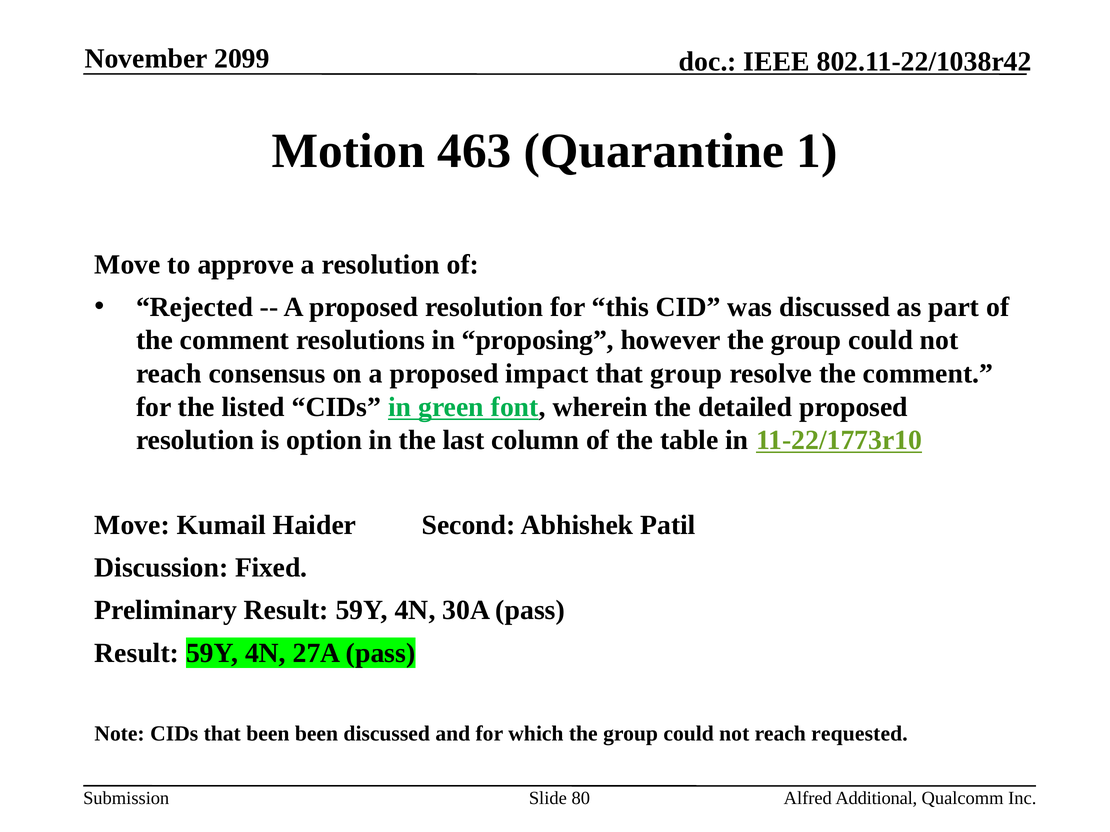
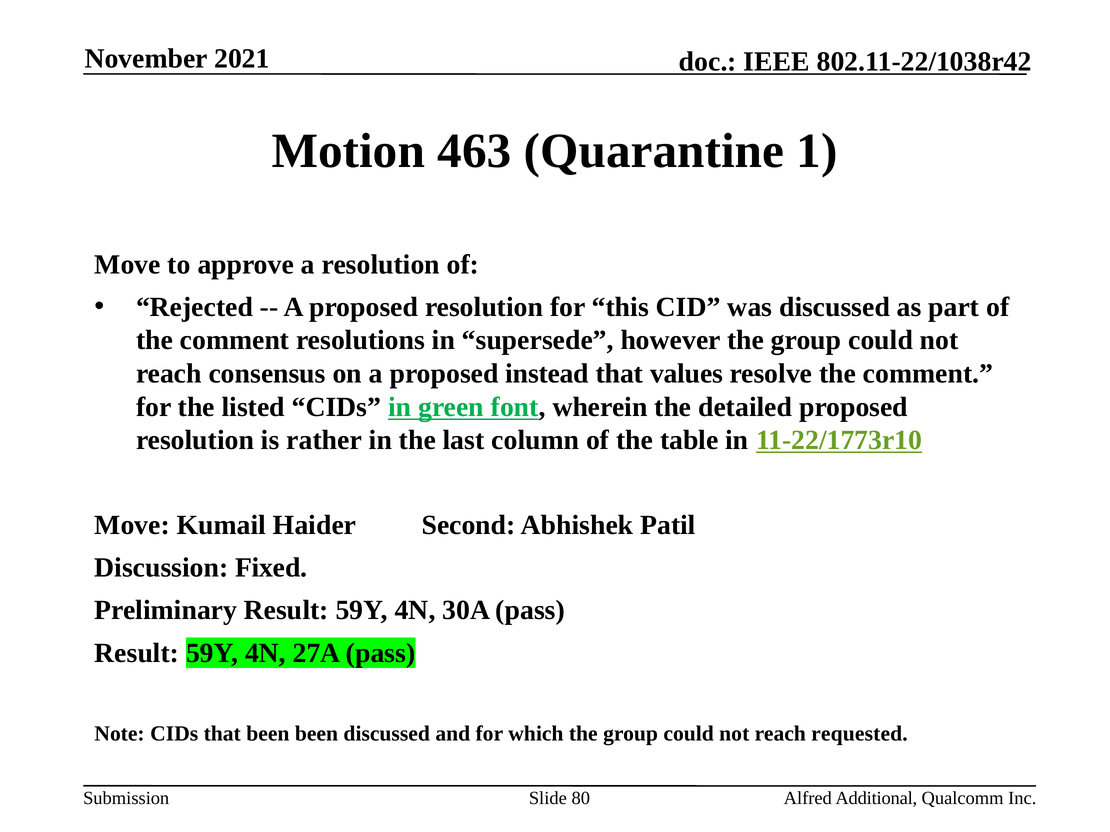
2099: 2099 -> 2021 (242, 59)
proposing: proposing -> supersede (538, 341)
impact: impact -> instead (547, 374)
that group: group -> values (687, 374)
option: option -> rather (324, 440)
